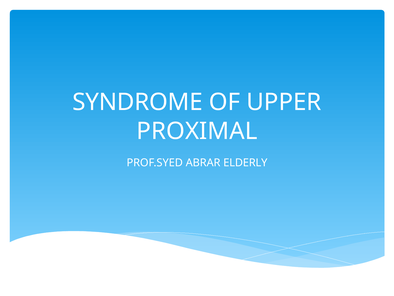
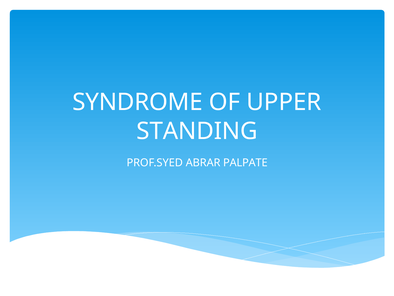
PROXIMAL: PROXIMAL -> STANDING (197, 131)
ELDERLY: ELDERLY -> PALPATE (245, 163)
